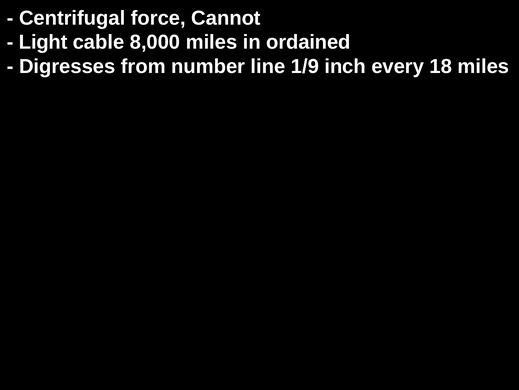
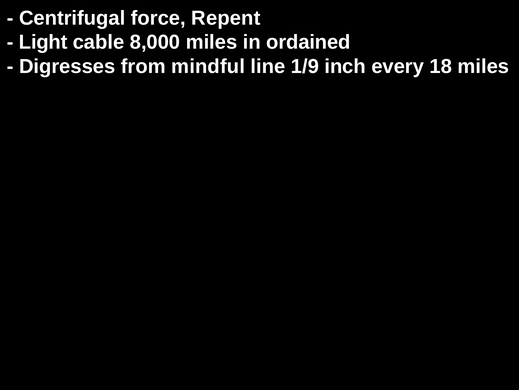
Cannot: Cannot -> Repent (226, 18)
number: number -> mindful (208, 66)
